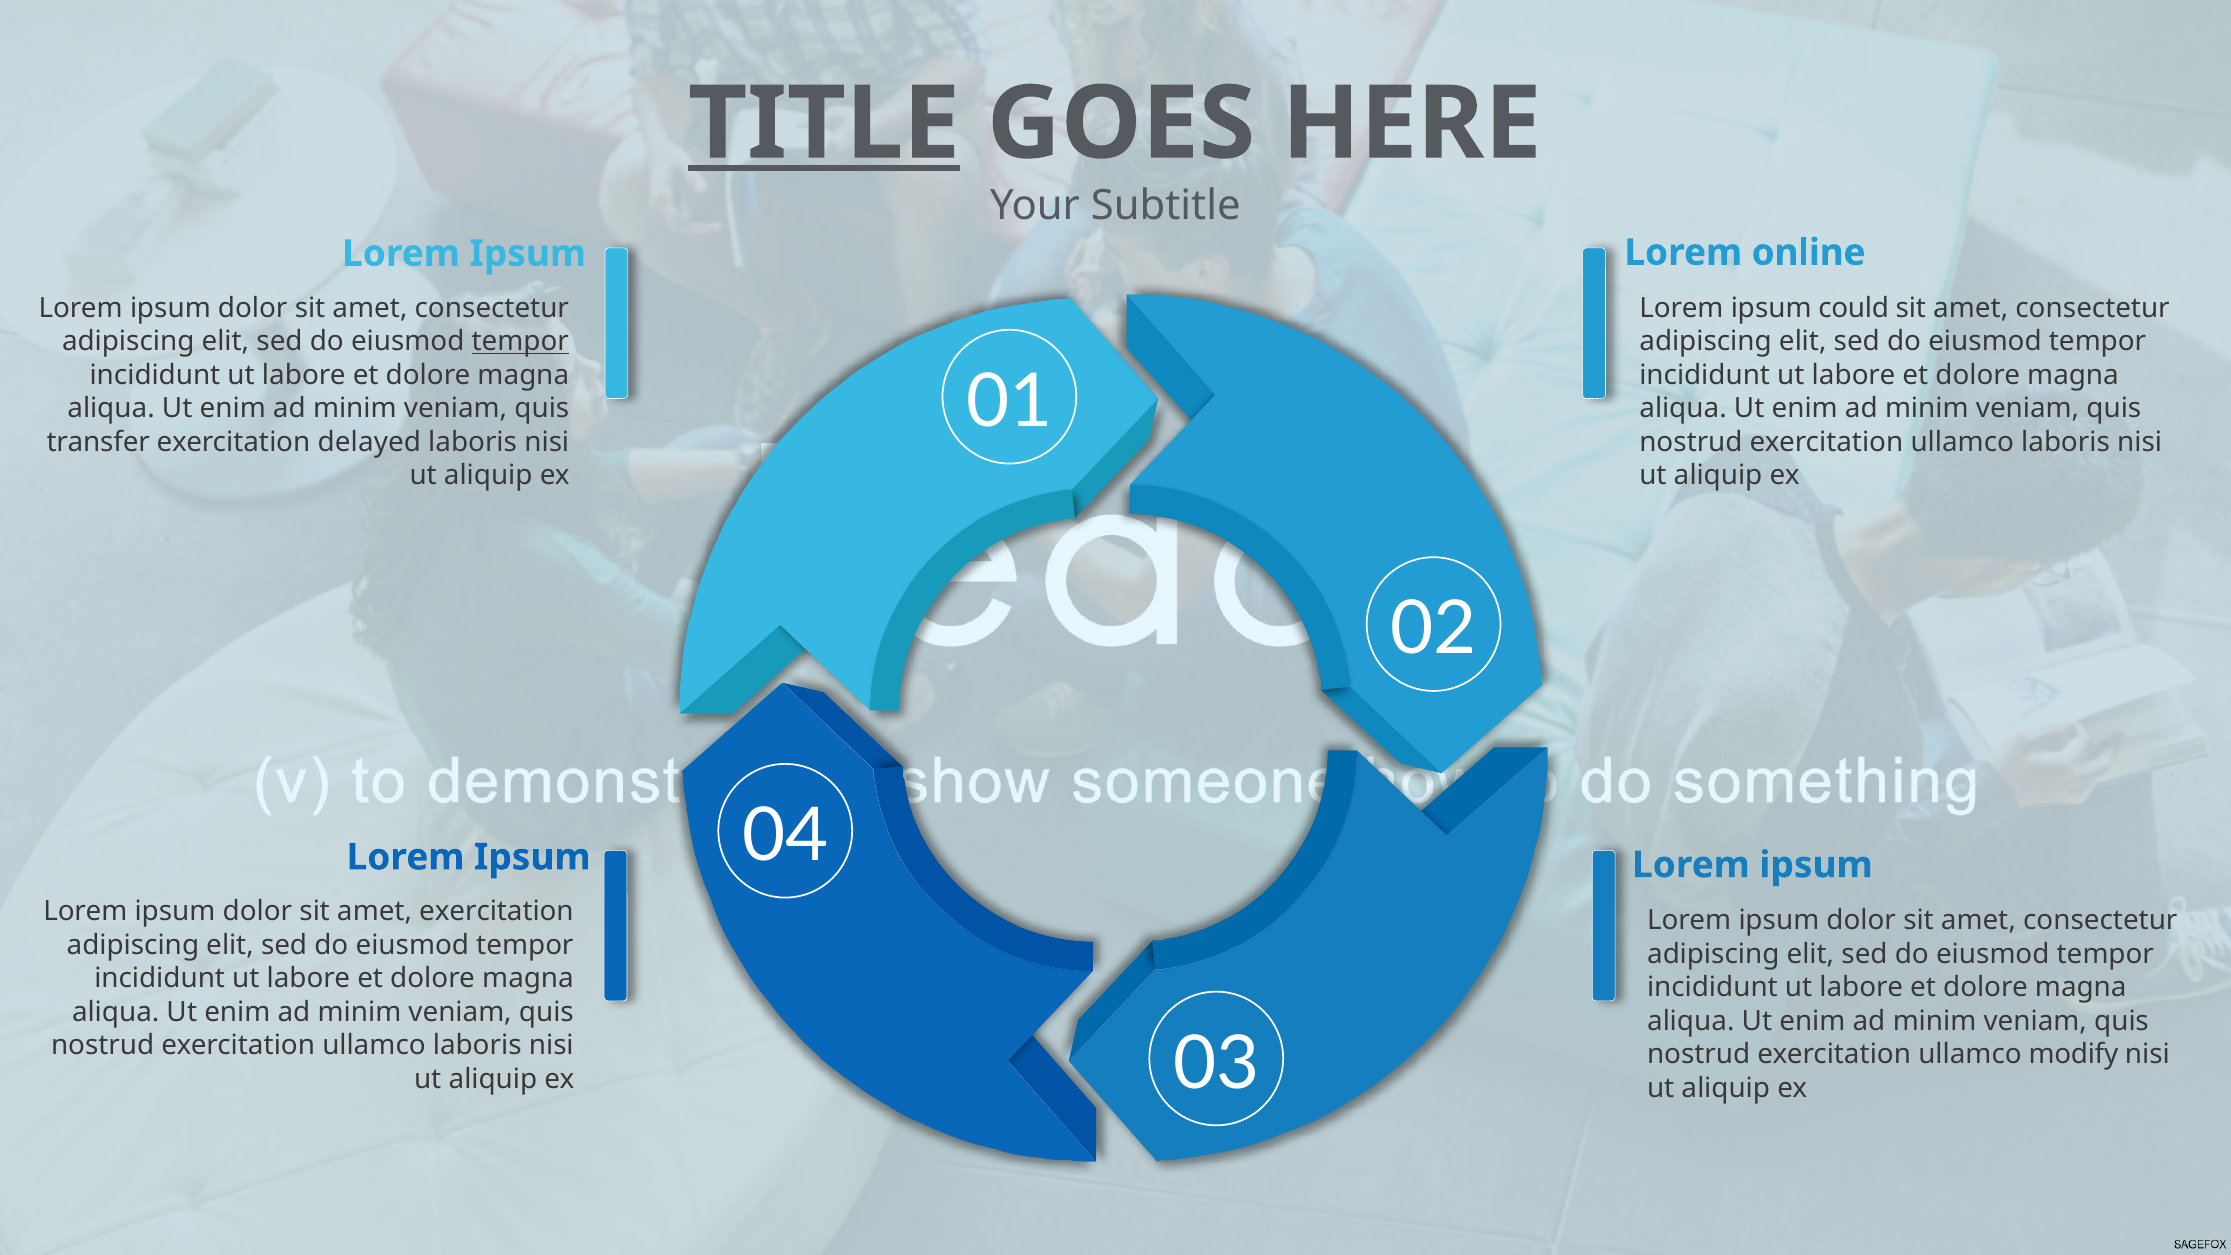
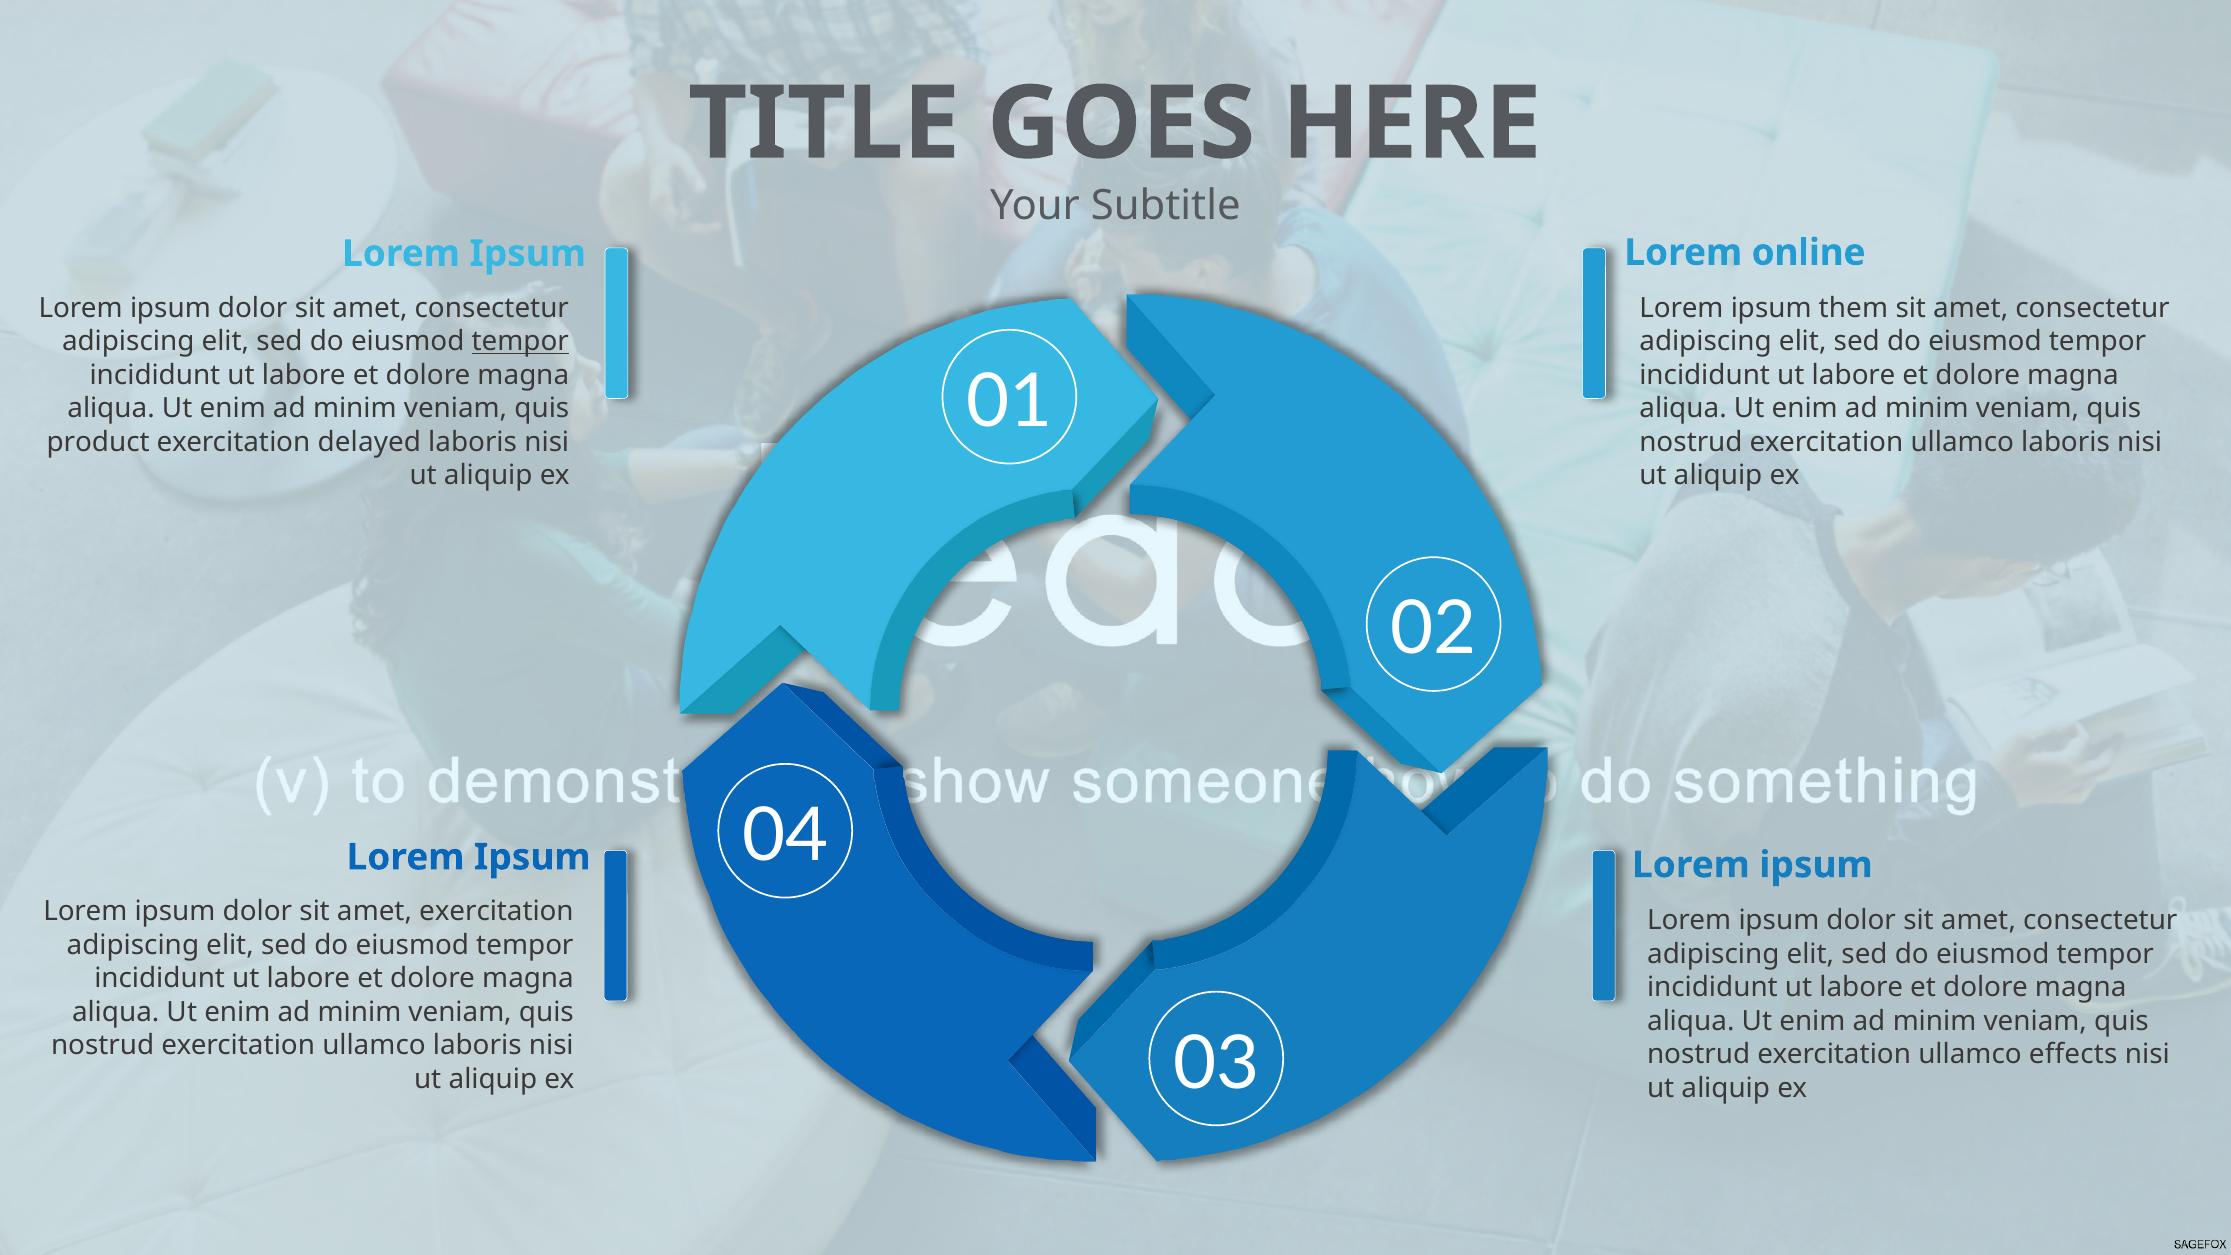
TITLE underline: present -> none (824, 124)
could: could -> them (1853, 308)
transfer: transfer -> product (98, 442)
modify: modify -> effects (2073, 1054)
